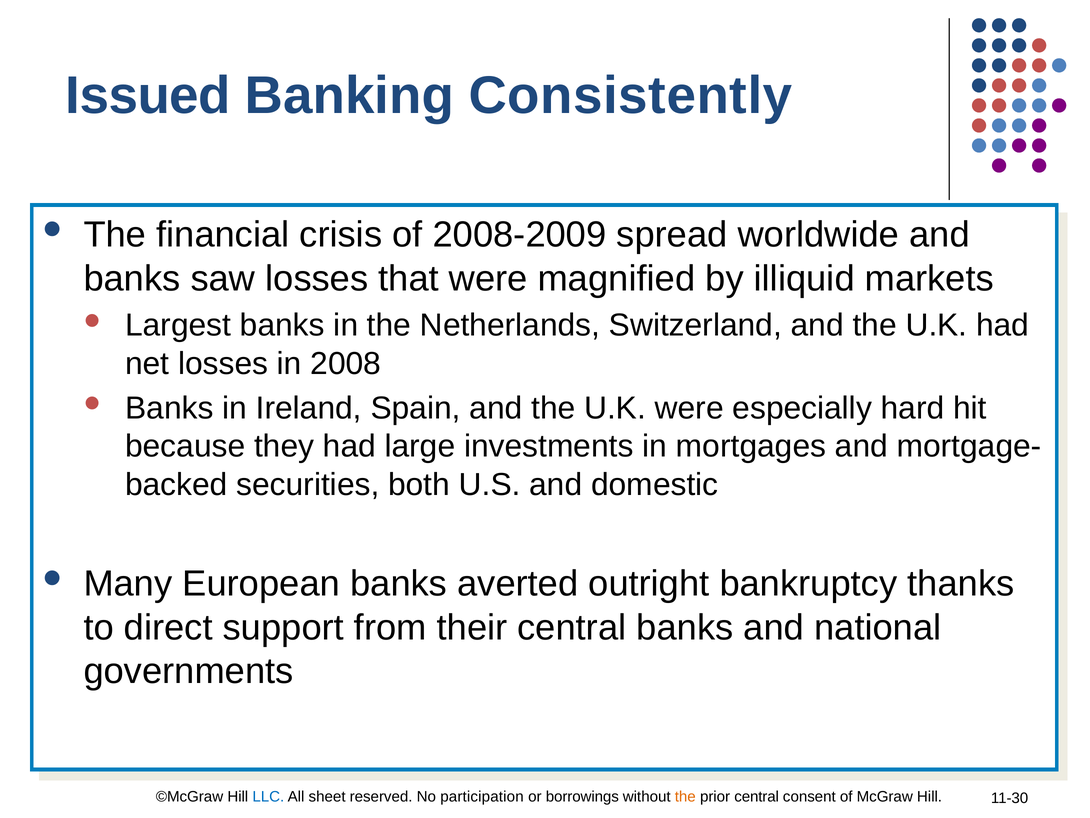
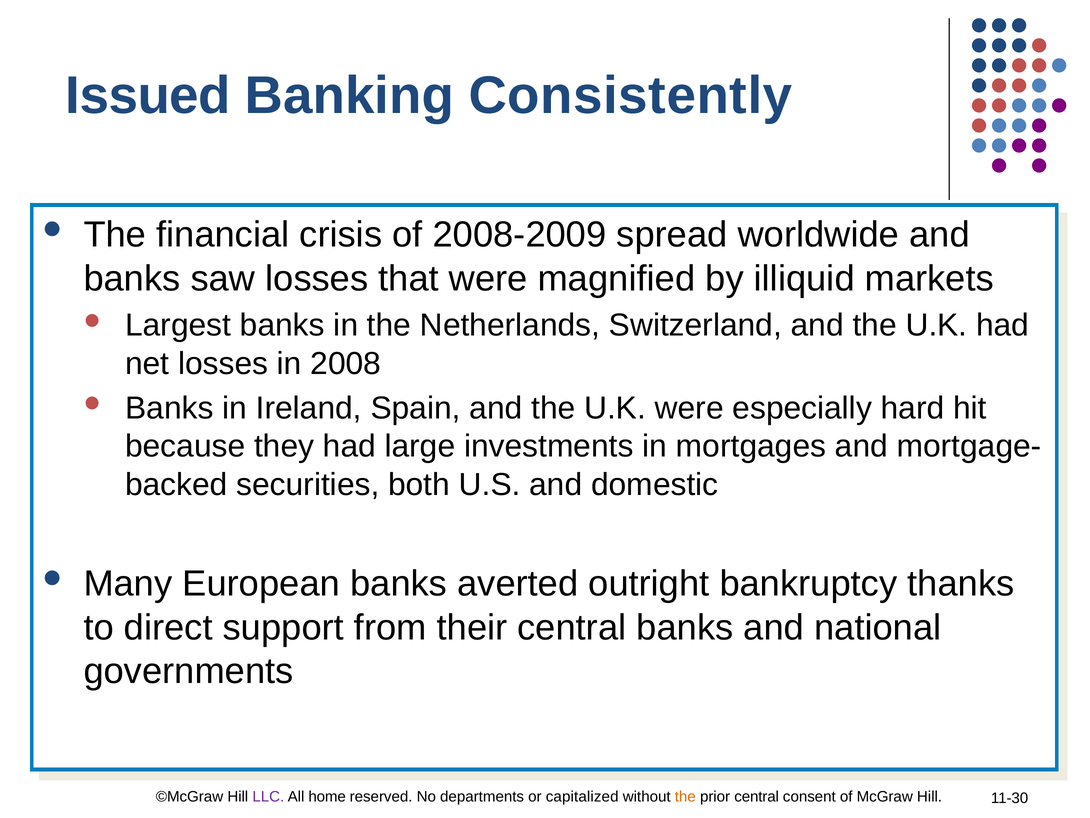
LLC colour: blue -> purple (268, 796)
sheet: sheet -> home (327, 796)
participation: participation -> departments (482, 796)
borrowings: borrowings -> capitalized (582, 796)
